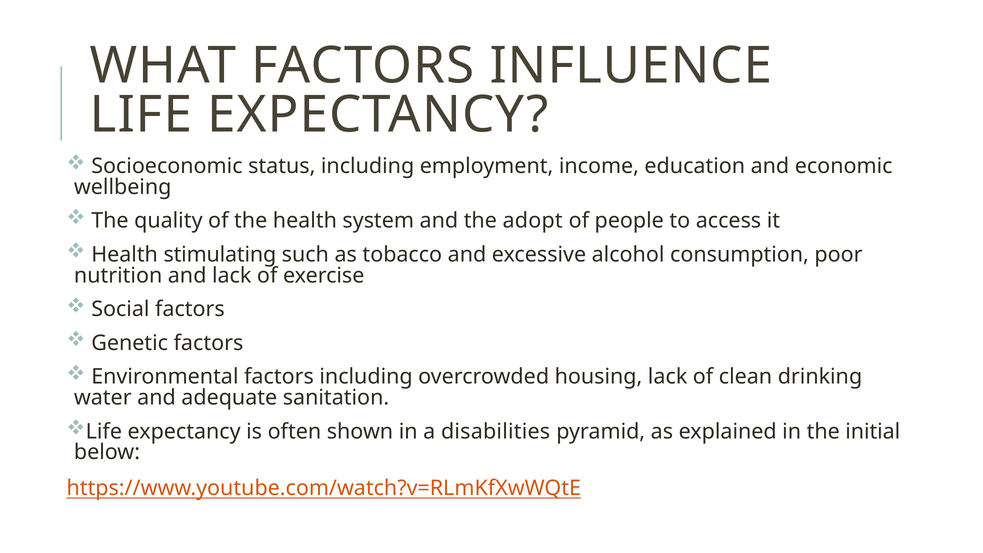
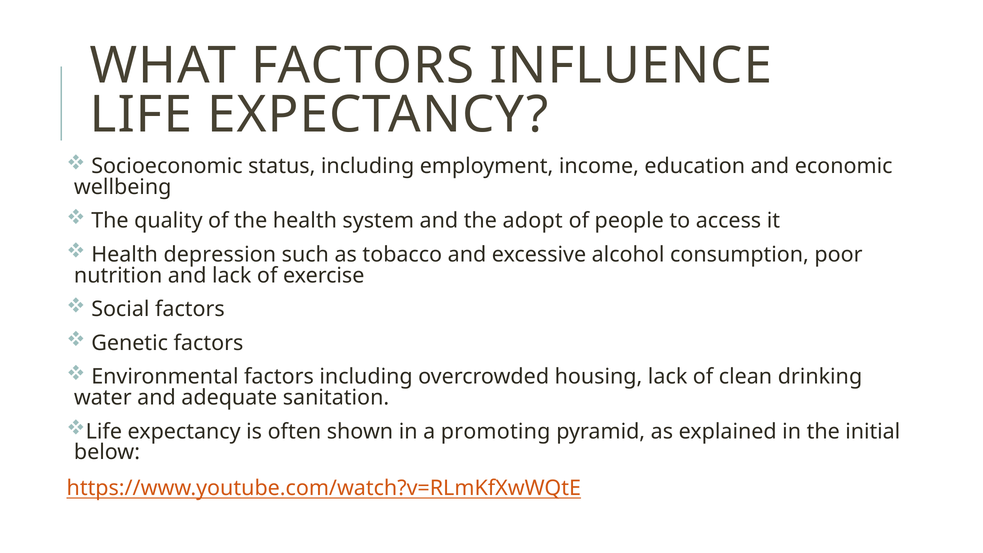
stimulating: stimulating -> depression (220, 255)
disabilities: disabilities -> promoting (496, 431)
